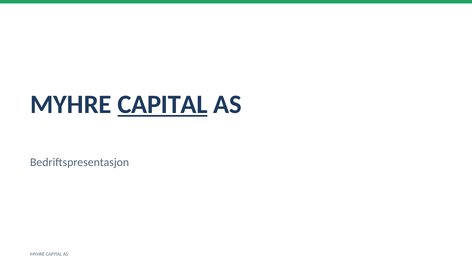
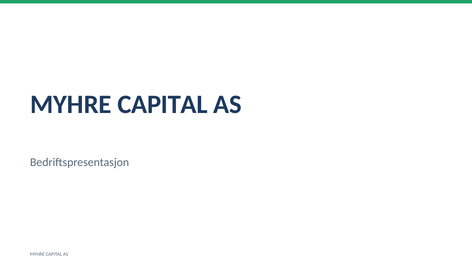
CAPITAL underline: present -> none (163, 105)
